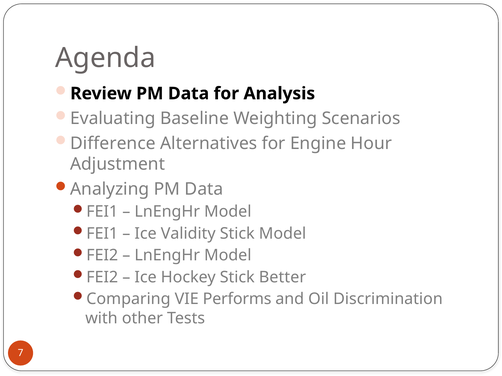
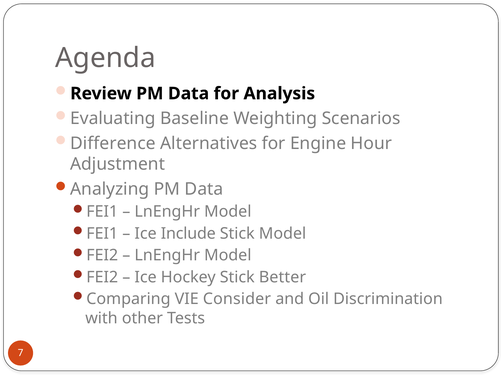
Validity: Validity -> Include (188, 234)
Performs: Performs -> Consider (237, 299)
